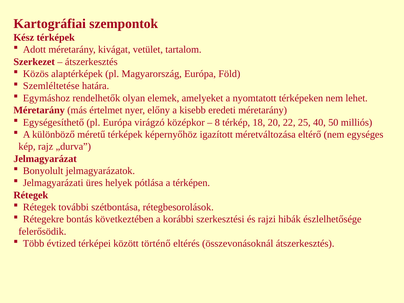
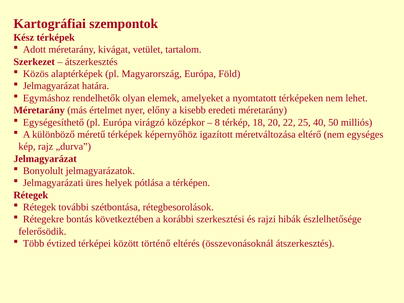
Szemléltetése: Szemléltetése -> Jelmagyarázat (51, 86)
